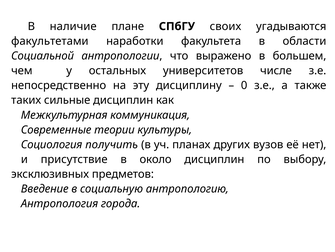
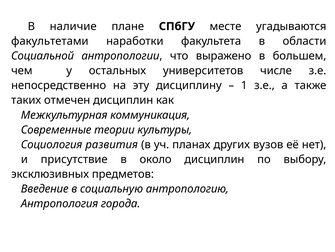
своих: своих -> месте (226, 26)
0: 0 -> 1 (244, 85)
сильные: сильные -> отмечен (67, 100)
получить: получить -> развития (112, 144)
